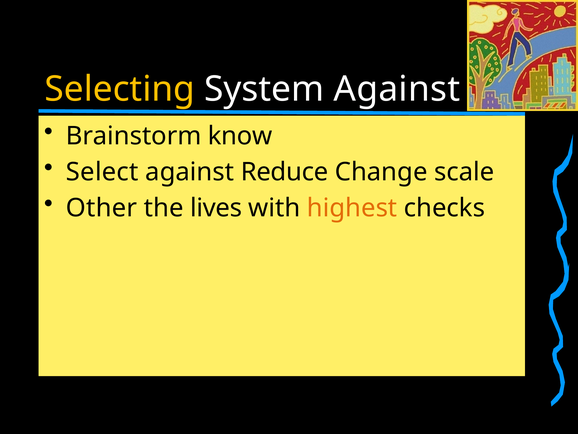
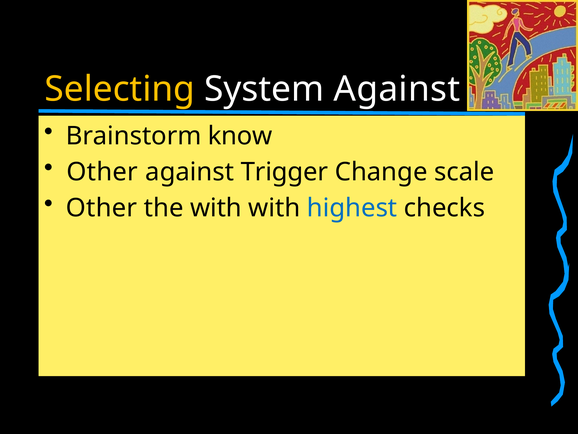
Select: Select -> Other (102, 172)
Reduce: Reduce -> Trigger (284, 172)
the lives: lives -> with (216, 208)
highest colour: orange -> blue (352, 208)
